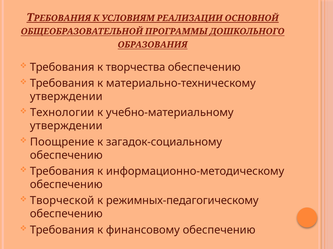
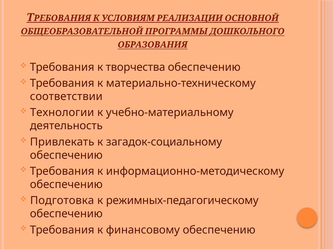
утверждении: утверждении -> соответствии (66, 97)
утверждении: утверждении -> деятельность (66, 126)
Поощрение: Поощрение -> Привлекать (62, 142)
Творческой: Творческой -> Подготовка (62, 201)
